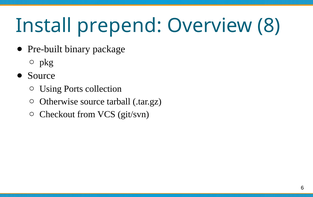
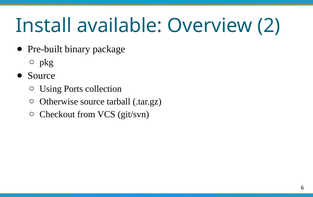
prepend: prepend -> available (119, 26)
8: 8 -> 2 (269, 26)
